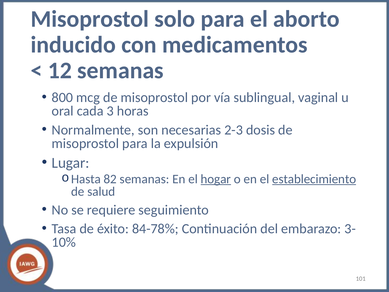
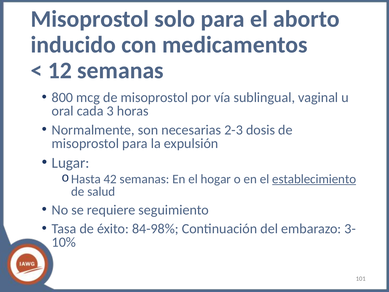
82: 82 -> 42 (110, 179)
hogar underline: present -> none (216, 179)
84-78%: 84-78% -> 84-98% (155, 229)
